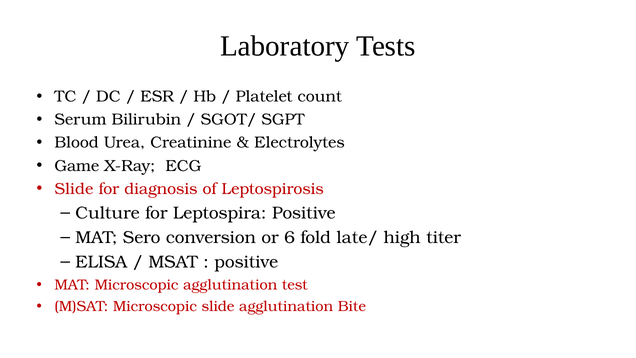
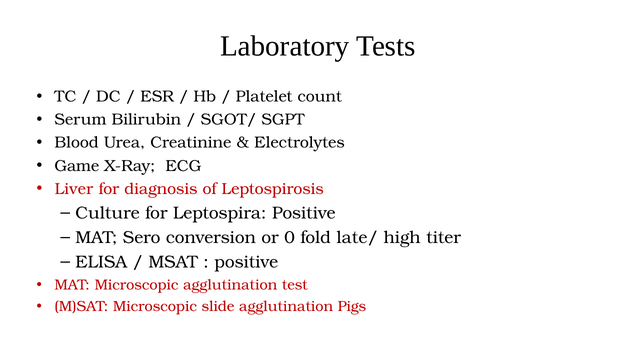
Slide: Slide -> Liver (74, 189)
6: 6 -> 0 (290, 237)
Bite: Bite -> Pigs (352, 306)
